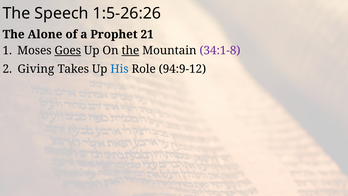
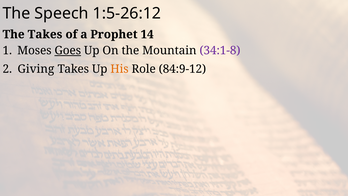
1:5-26:26: 1:5-26:26 -> 1:5-26:12 (127, 13)
The Alone: Alone -> Takes (45, 34)
21: 21 -> 14 (147, 34)
the underline: present -> none (130, 51)
His colour: blue -> orange (120, 69)
94:9-12: 94:9-12 -> 84:9-12 (182, 69)
